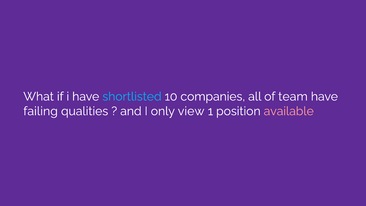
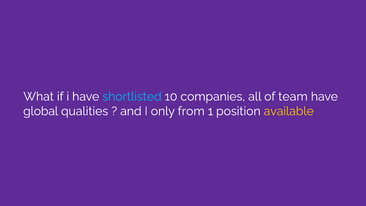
failing: failing -> global (41, 111)
view: view -> from (191, 111)
available colour: pink -> yellow (289, 111)
